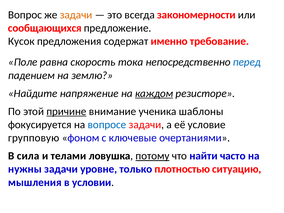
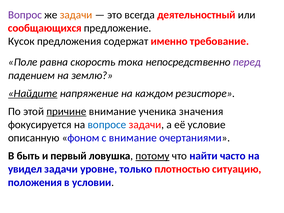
Вопрос colour: black -> purple (25, 15)
закономерности: закономерности -> деятельностный (196, 15)
перед colour: blue -> purple (247, 62)
Найдите underline: none -> present (33, 93)
каждом underline: present -> none (154, 93)
шаблоны: шаблоны -> значения (201, 111)
групповую: групповую -> описанную (34, 138)
с ключевые: ключевые -> внимание (133, 138)
сила: сила -> быть (28, 156)
телами: телами -> первый (69, 156)
нужны: нужны -> увидел (25, 169)
мышления: мышления -> положения (35, 182)
